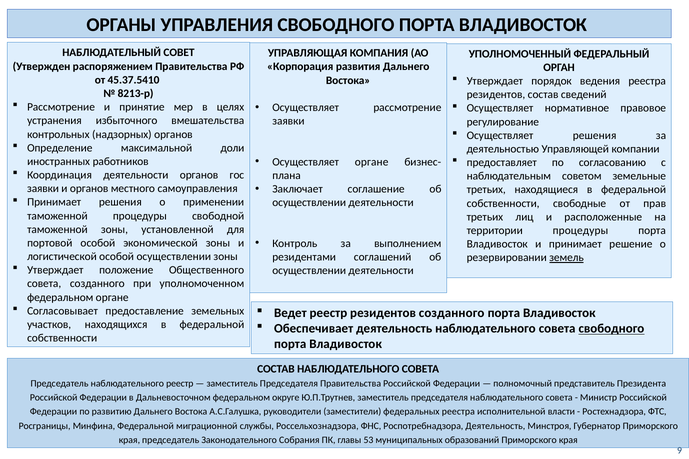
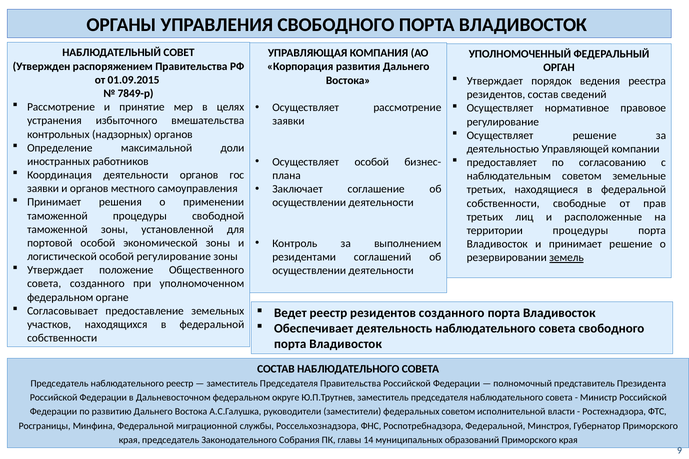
45.37.5410: 45.37.5410 -> 01.09.2015 (134, 80)
8213-р: 8213-р -> 7849-р (136, 94)
Осуществляет решения: решения -> решение (595, 135)
Осуществляет органе: органе -> особой (372, 162)
особой осуществлении: осуществлении -> регулирование (174, 257)
свободного underline: present -> none (611, 329)
федеральных реестра: реестра -> советом (458, 412)
Роспотребнадзора Деятельность: Деятельность -> Федеральной (495, 426)
53: 53 -> 14 (368, 440)
